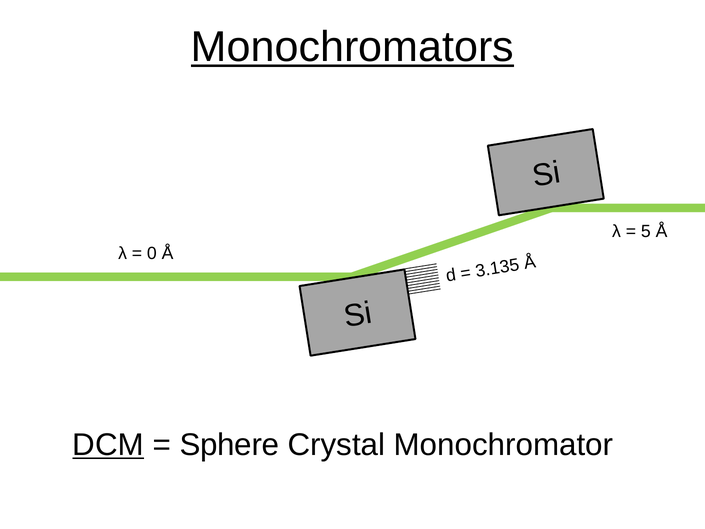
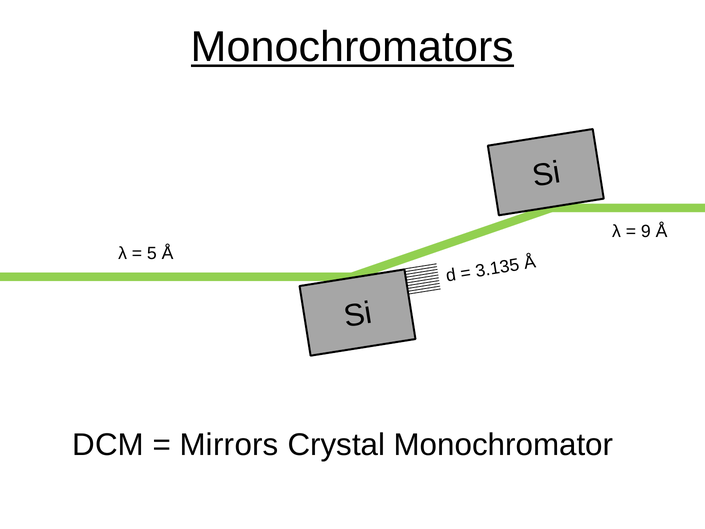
5: 5 -> 9 (646, 231)
0: 0 -> 5 (152, 253)
DCM underline: present -> none (108, 445)
Sphere: Sphere -> Mirrors (229, 445)
